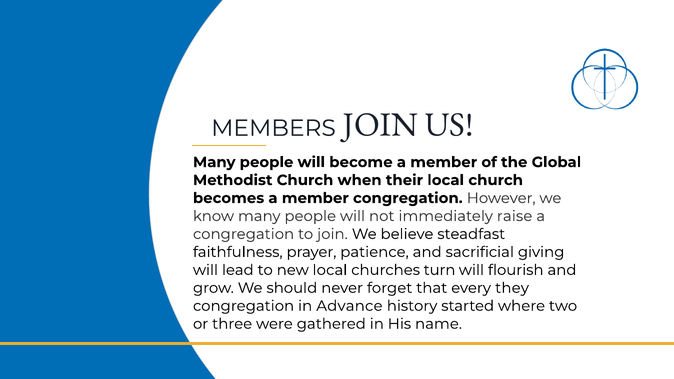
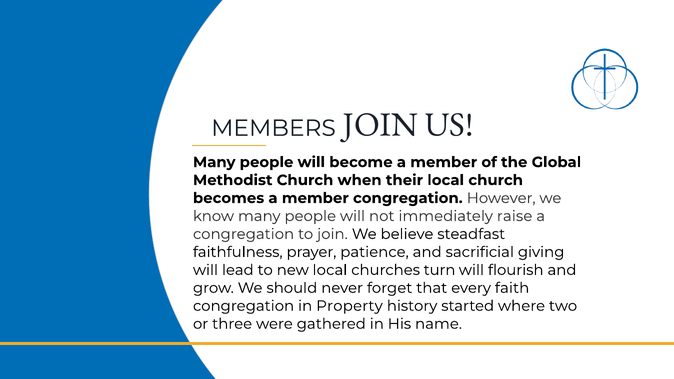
they: they -> faith (512, 288)
Advance: Advance -> Property (349, 306)
